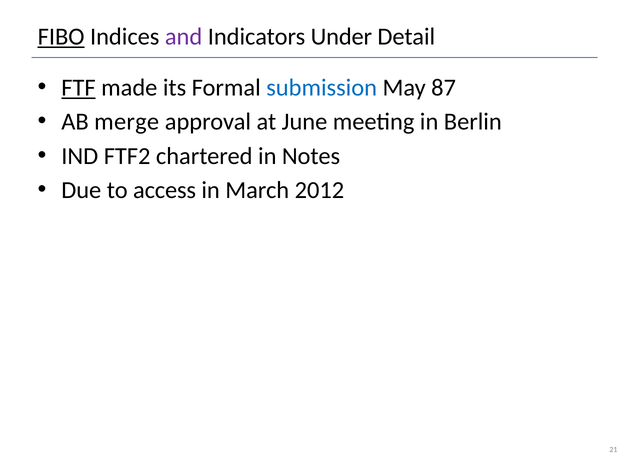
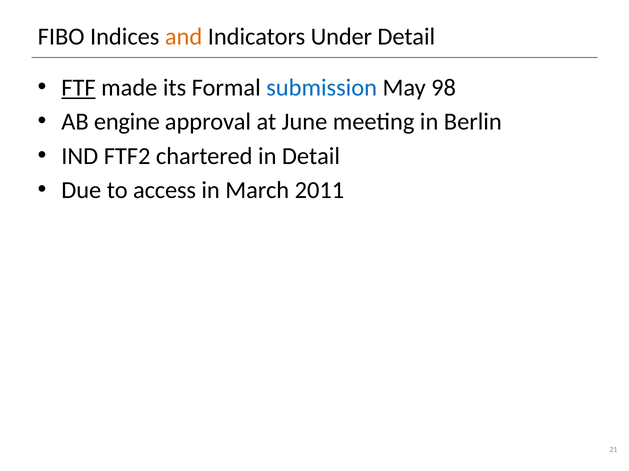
FIBO underline: present -> none (61, 37)
and colour: purple -> orange (184, 37)
87: 87 -> 98 (444, 88)
merge: merge -> engine (127, 122)
in Notes: Notes -> Detail (311, 156)
2012: 2012 -> 2011 (319, 191)
